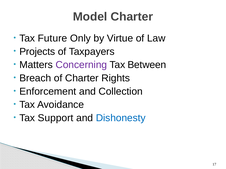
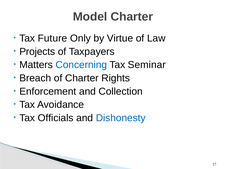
Concerning colour: purple -> blue (81, 65)
Between: Between -> Seminar (147, 65)
Support: Support -> Officials (56, 118)
